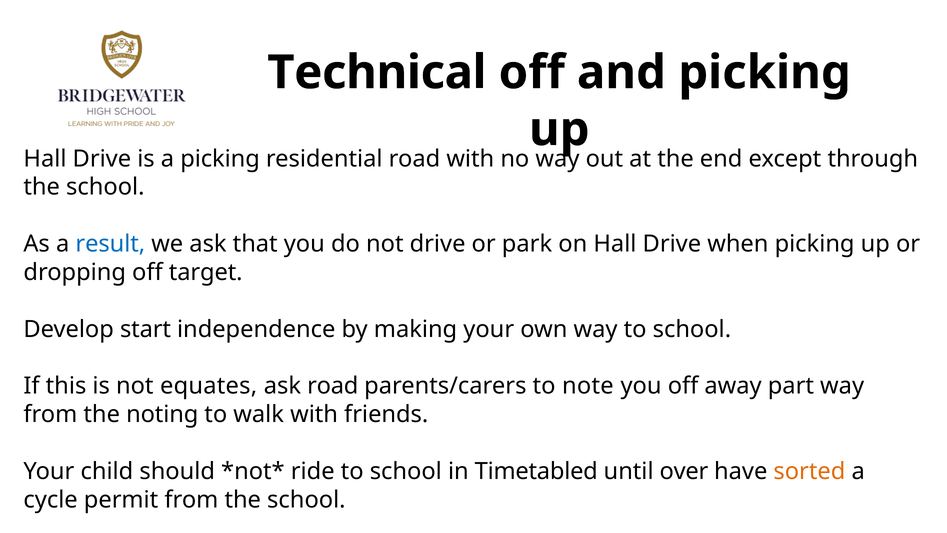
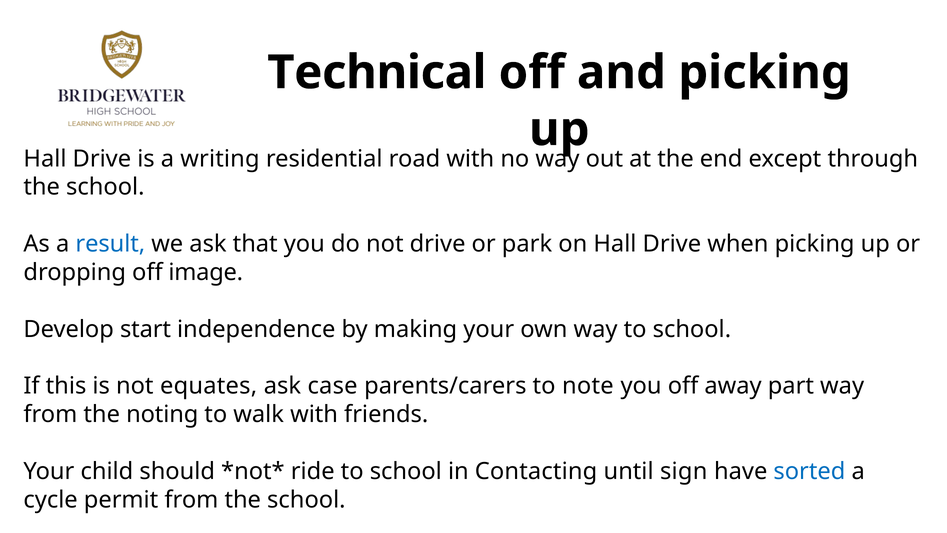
a picking: picking -> writing (220, 159)
target: target -> image (206, 272)
ask road: road -> case (333, 386)
Timetabled: Timetabled -> Contacting (536, 471)
over: over -> sign (684, 471)
sorted colour: orange -> blue (809, 471)
